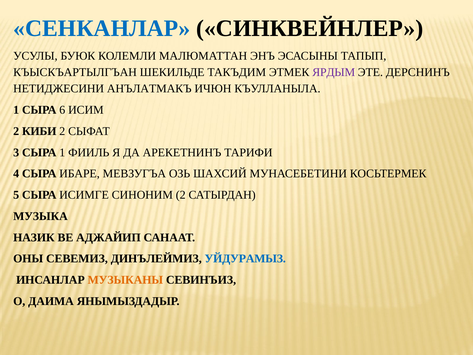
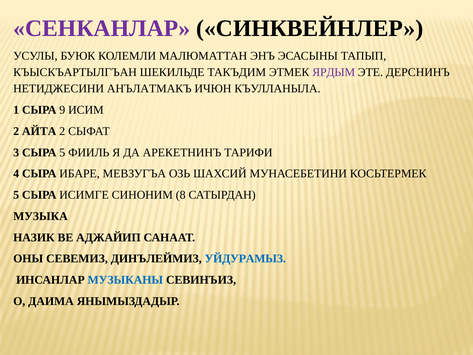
СЕНКАНЛАР colour: blue -> purple (102, 28)
6: 6 -> 9 (62, 110)
КИБИ: КИБИ -> АЙТА (39, 131)
СЫРА 1: 1 -> 5 (62, 152)
СИНОНИМ 2: 2 -> 8 (181, 195)
МУЗЫКАНЫ colour: orange -> blue (125, 280)
